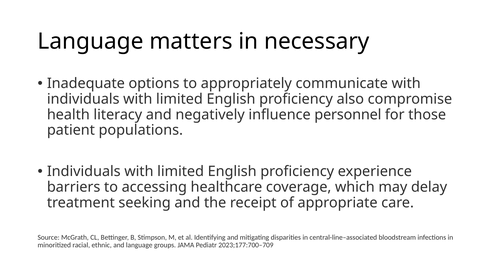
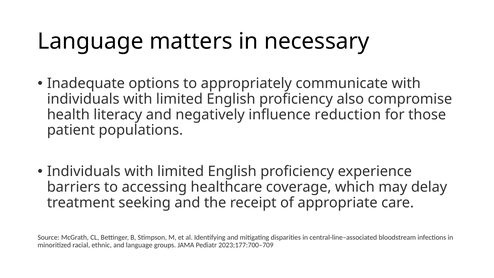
personnel: personnel -> reduction (348, 115)
